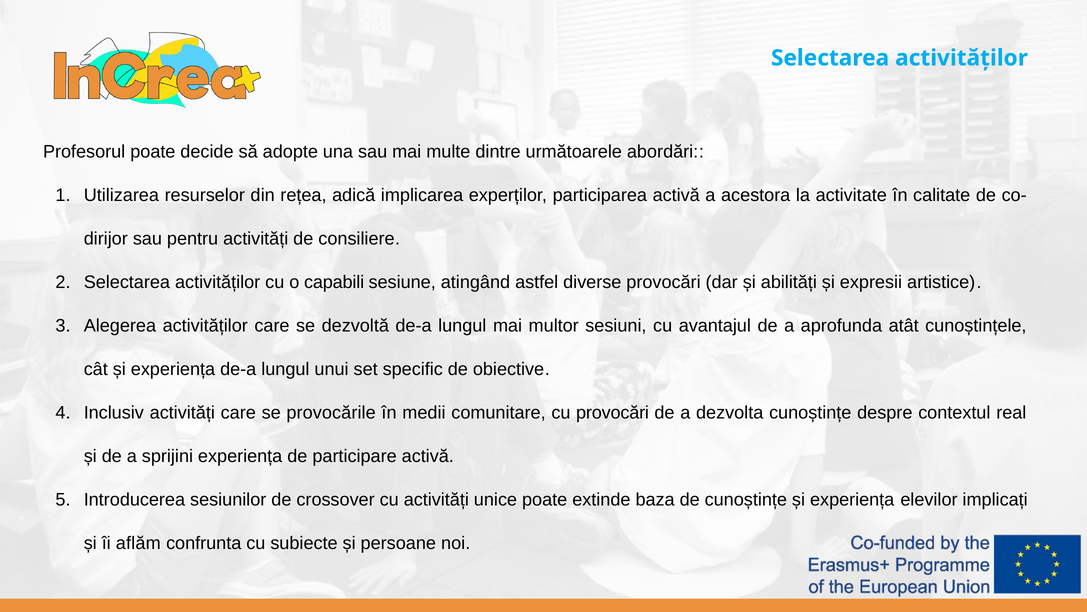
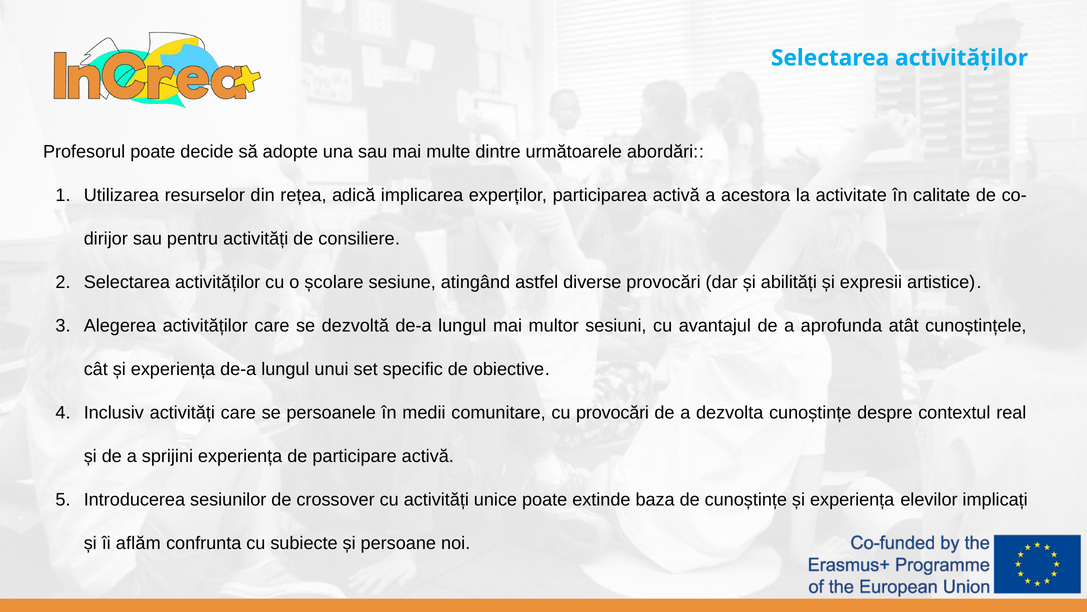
capabili: capabili -> școlare (334, 282)
provocările: provocările -> persoanele (331, 412)
